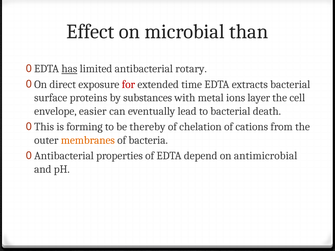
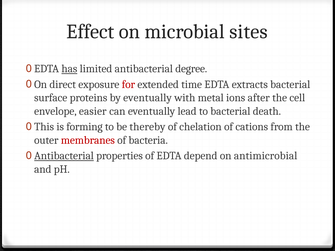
than: than -> sites (249, 32)
rotary: rotary -> degree (191, 69)
by substances: substances -> eventually (148, 98)
layer: layer -> after (259, 98)
membranes colour: orange -> red (88, 140)
Antibacterial underline: none -> present (64, 156)
